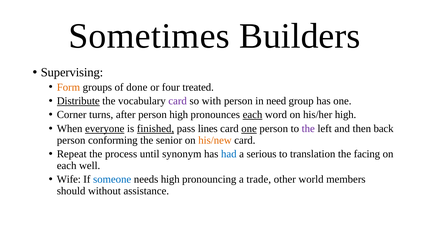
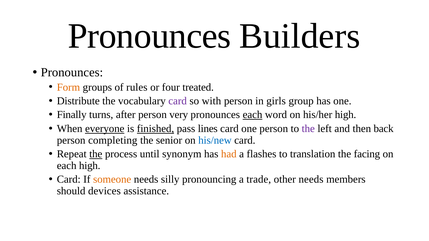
Sometimes: Sometimes -> Pronounces (149, 36)
Supervising: Supervising -> Pronounces (72, 73)
done: done -> rules (137, 87)
Distribute underline: present -> none (78, 101)
need: need -> girls (276, 101)
Corner: Corner -> Finally (72, 115)
person high: high -> very (179, 115)
one underline: present -> none (249, 129)
conforming: conforming -> completing (113, 140)
his/new colour: orange -> blue (215, 140)
the underline: none -> present (96, 154)
had colour: blue -> orange (229, 154)
serious: serious -> flashes (262, 154)
each well: well -> high (90, 166)
Wife: Wife -> Card (69, 180)
someone colour: blue -> orange (112, 180)
needs high: high -> silly (170, 180)
other world: world -> needs (311, 180)
without: without -> devices (104, 191)
